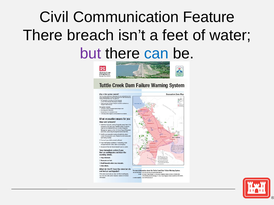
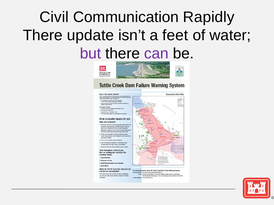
Feature: Feature -> Rapidly (209, 17)
breach: breach -> update (90, 35)
can colour: blue -> purple (156, 54)
